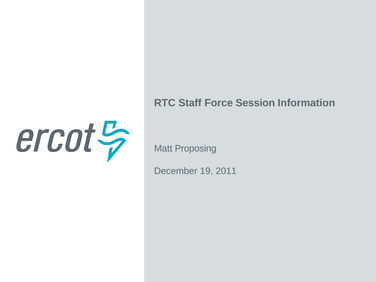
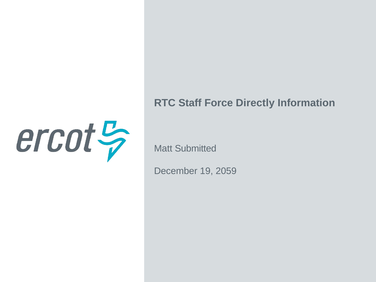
Session: Session -> Directly (255, 103)
Proposing: Proposing -> Submitted (196, 149)
2011: 2011 -> 2059 (226, 171)
